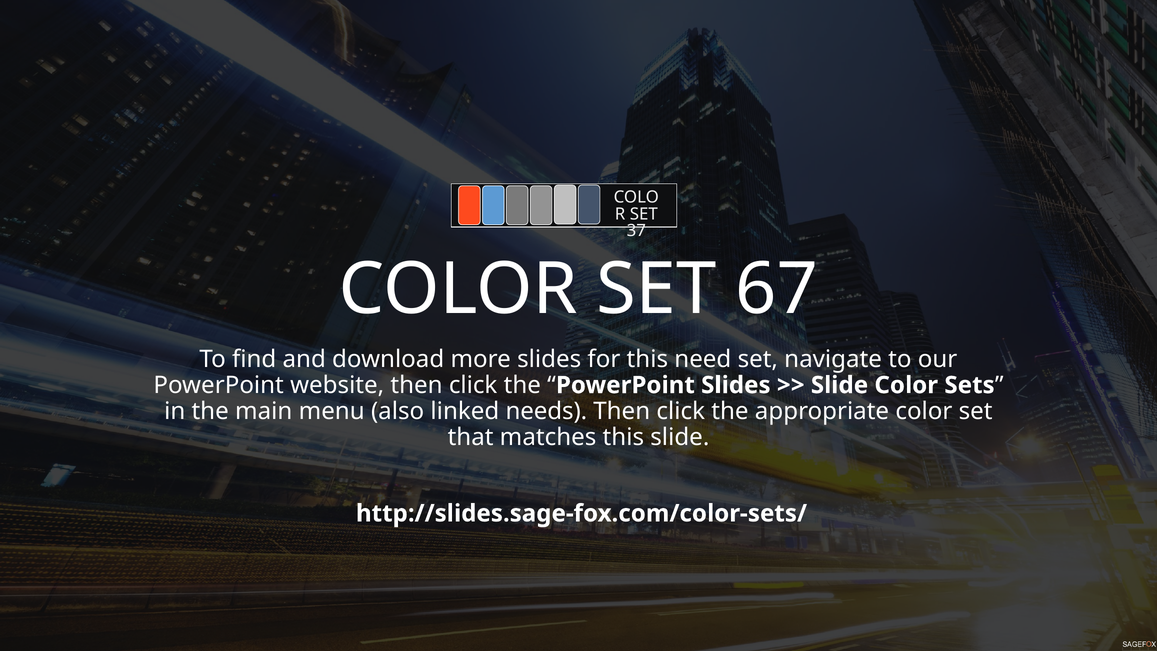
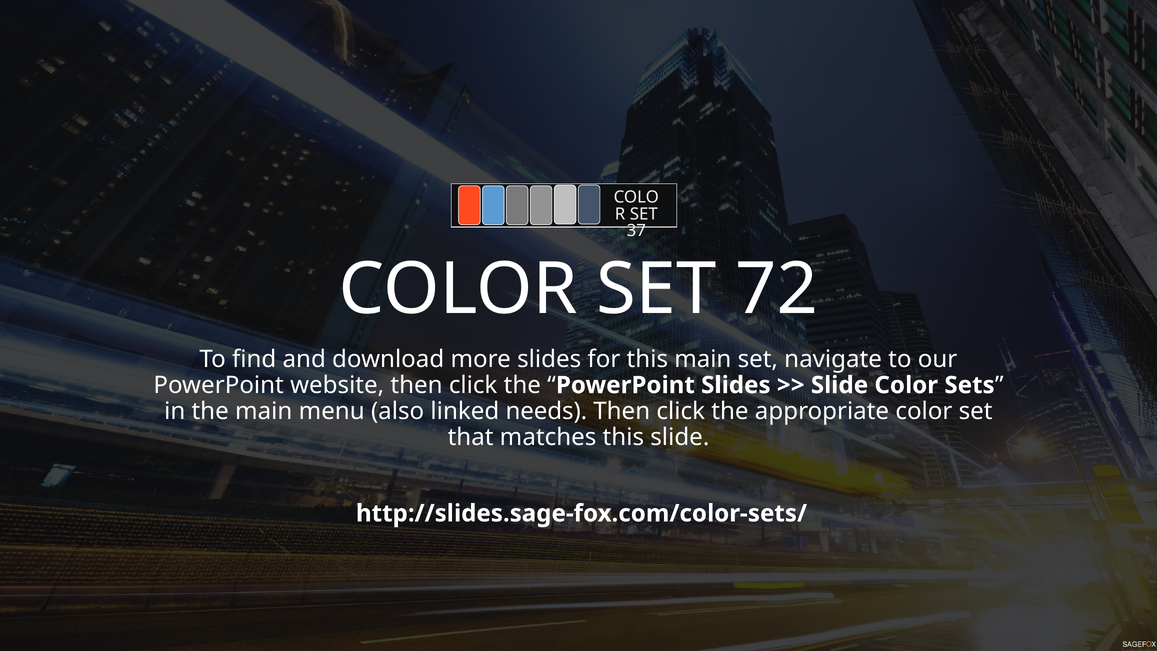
67: 67 -> 72 (777, 289)
this need: need -> main (703, 359)
